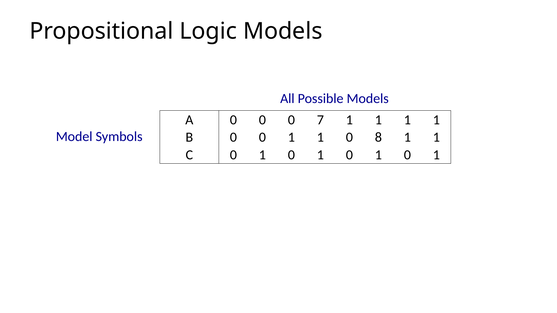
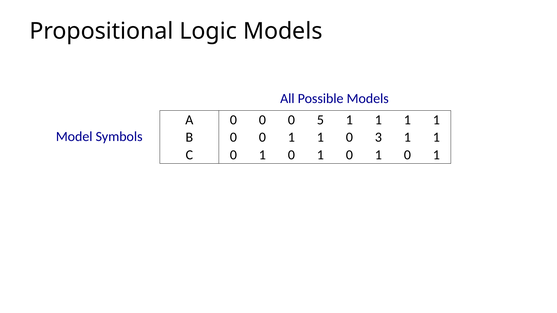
7: 7 -> 5 (320, 120)
8: 8 -> 3 (378, 138)
